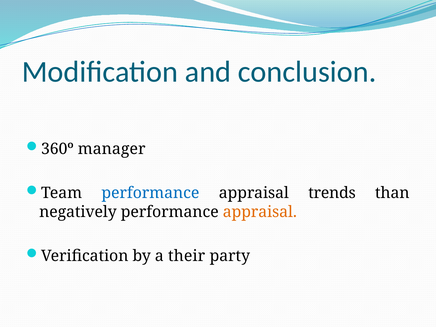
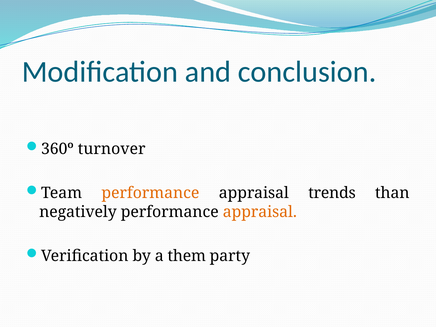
manager: manager -> turnover (112, 149)
performance colour: blue -> orange (150, 193)
their: their -> them (187, 256)
